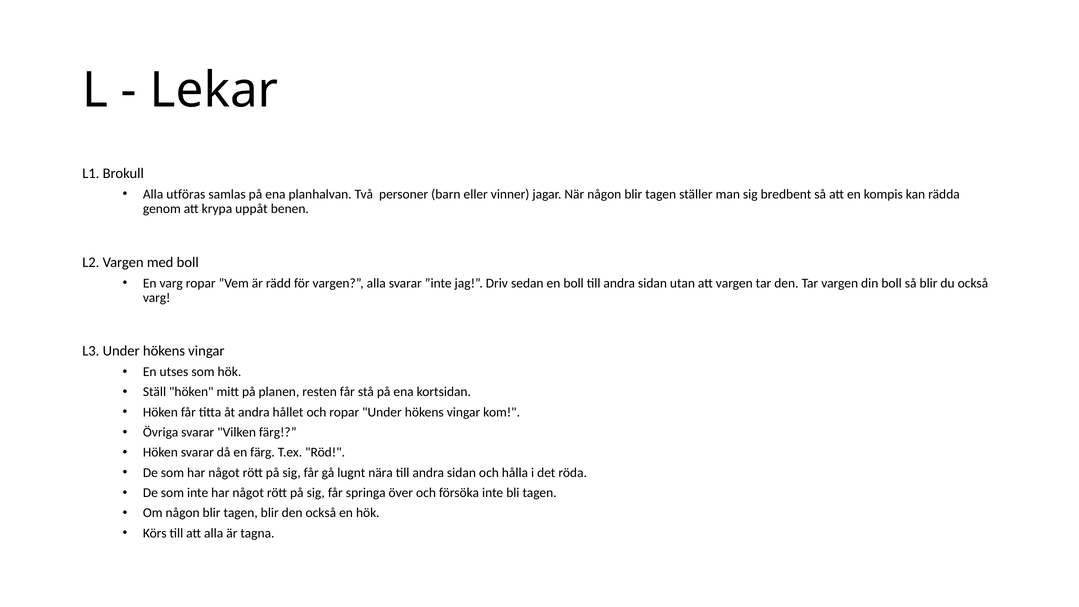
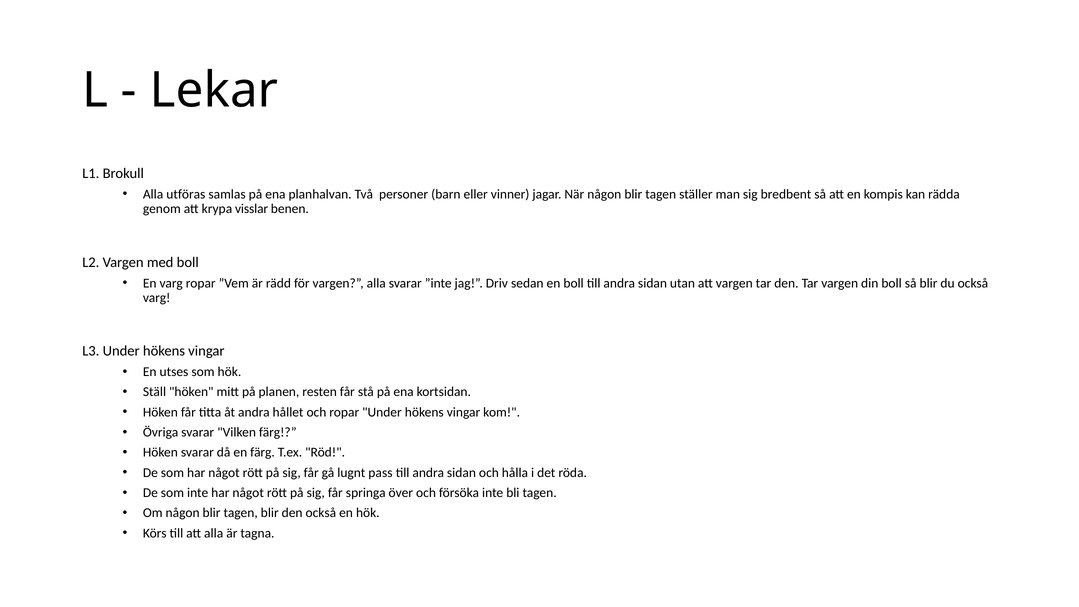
uppåt: uppåt -> visslar (252, 209)
nära: nära -> pass (380, 473)
